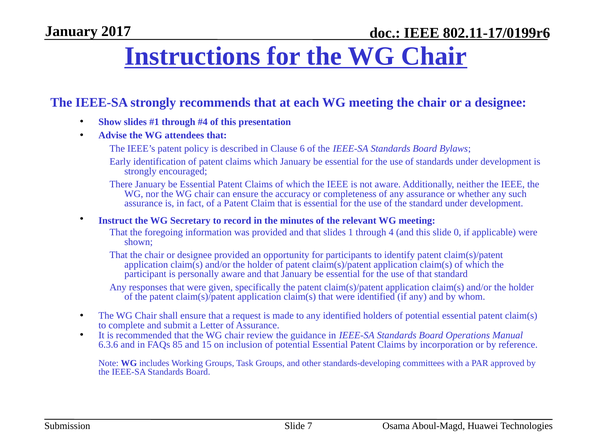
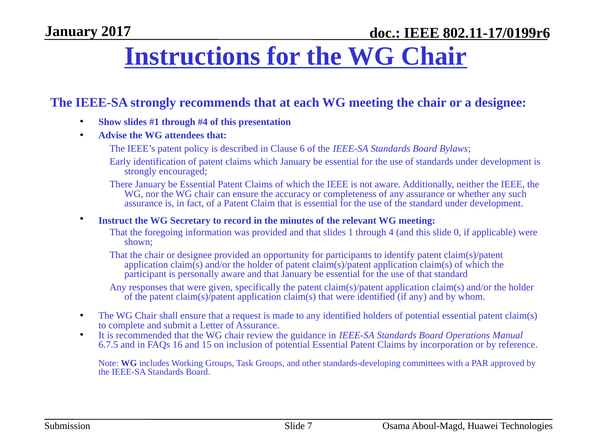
6.3.6: 6.3.6 -> 6.7.5 (108, 345)
85: 85 -> 16 (178, 345)
